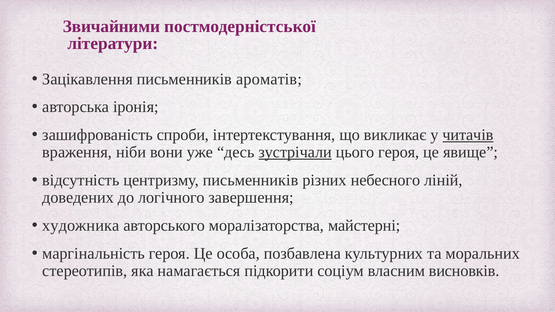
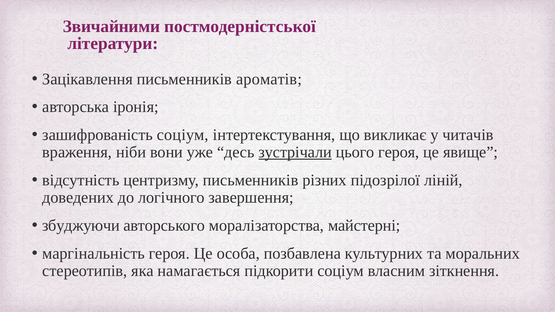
зашифрованість спроби: спроби -> соціум (183, 135)
читачів underline: present -> none (468, 135)
небесного: небесного -> підозрілої (385, 180)
художника: художника -> збуджуючи (81, 226)
висновків: висновків -> зіткнення (464, 271)
